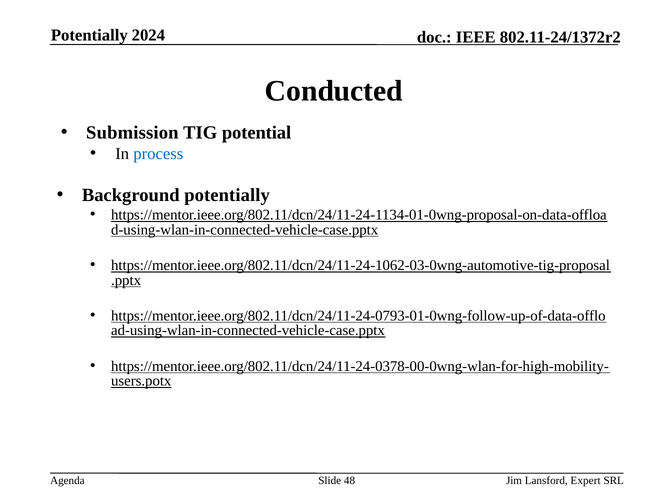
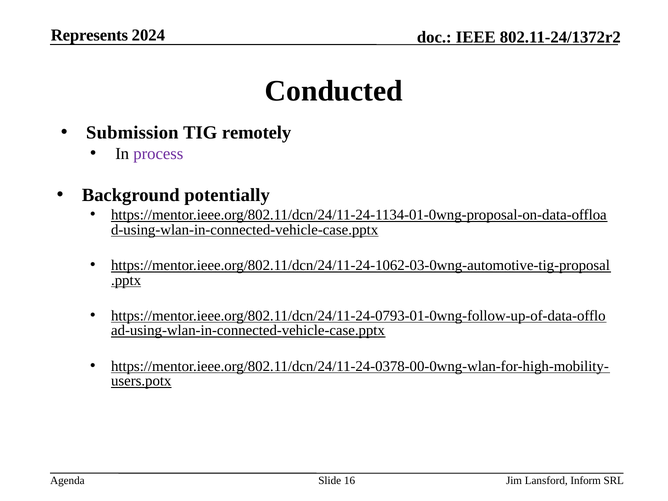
Potentially: Potentially -> Represents (89, 35)
potential: potential -> remotely (257, 133)
process colour: blue -> purple (158, 154)
48: 48 -> 16 (350, 480)
Expert: Expert -> Inform (586, 480)
